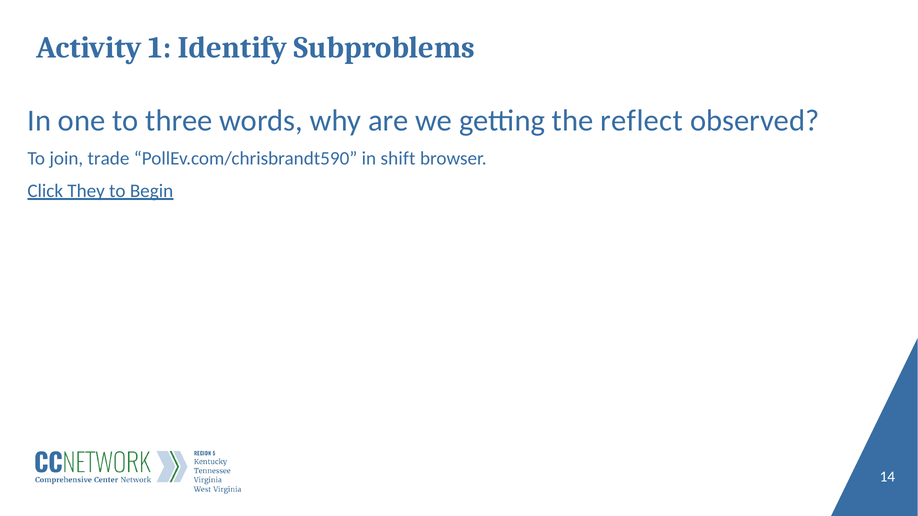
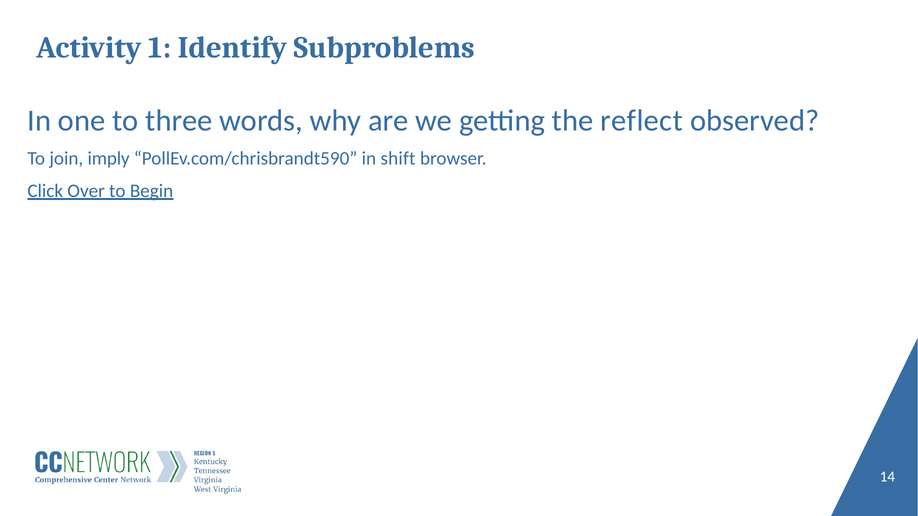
trade: trade -> imply (109, 159)
They: They -> Over (86, 191)
